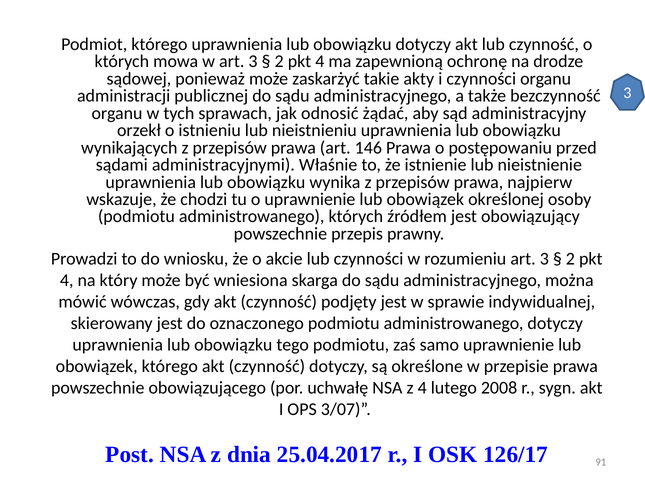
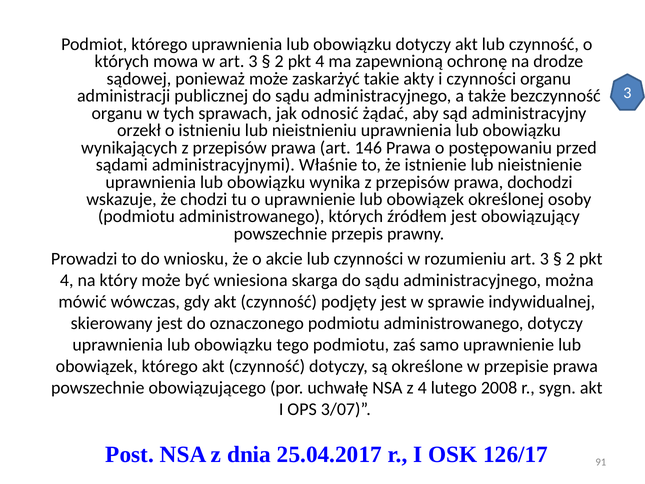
najpierw: najpierw -> dochodzi (540, 182)
